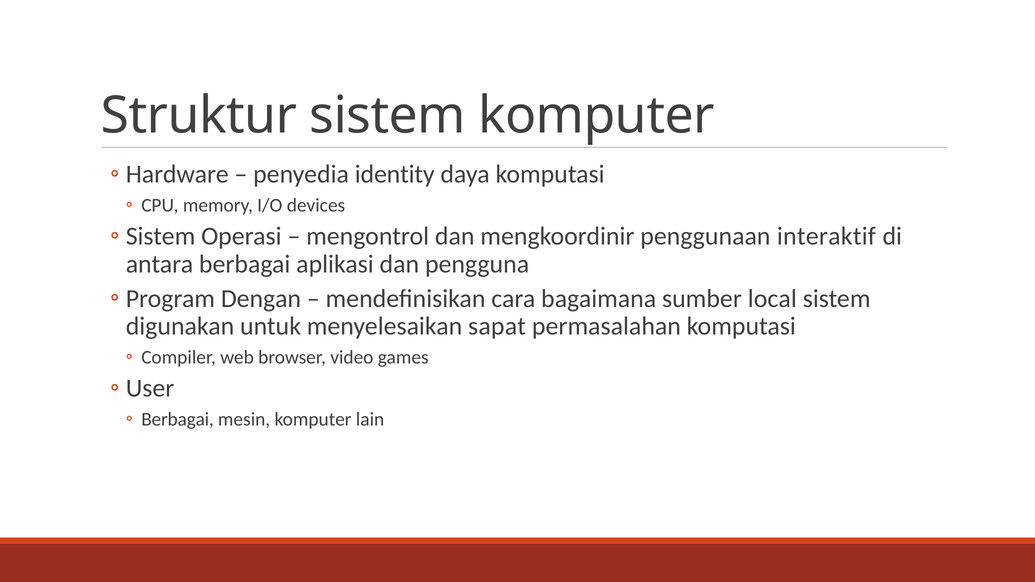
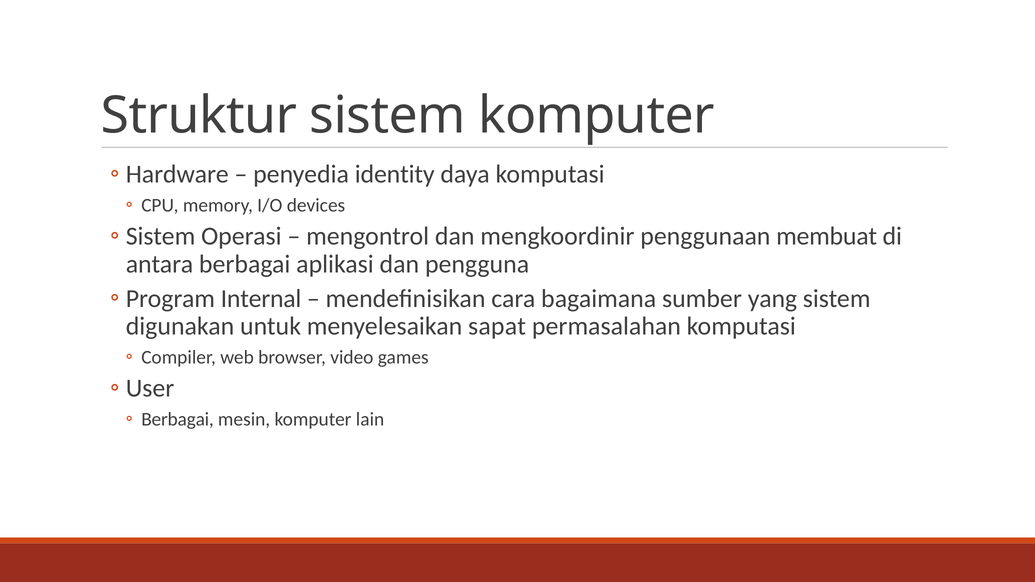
interaktif: interaktif -> membuat (827, 236)
Dengan: Dengan -> Internal (261, 299)
local: local -> yang (772, 299)
